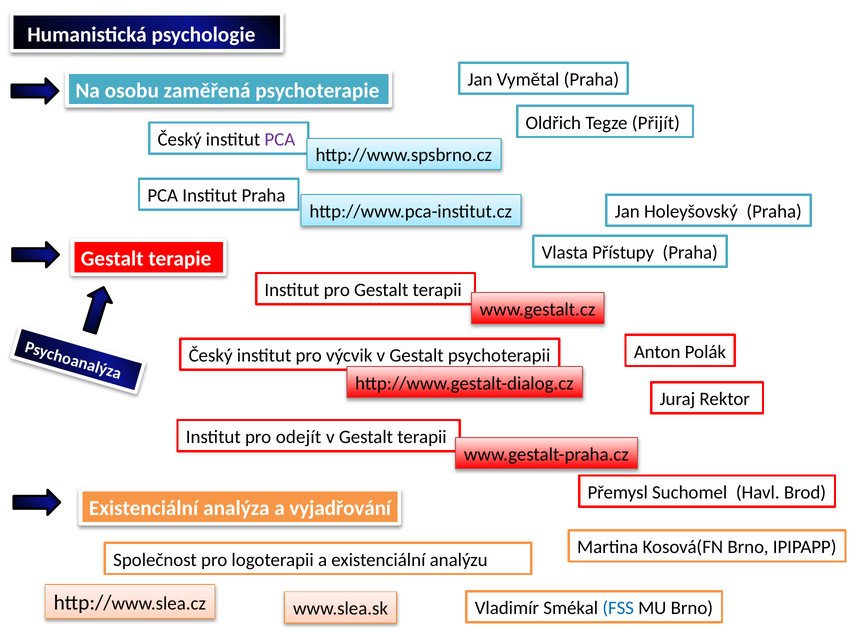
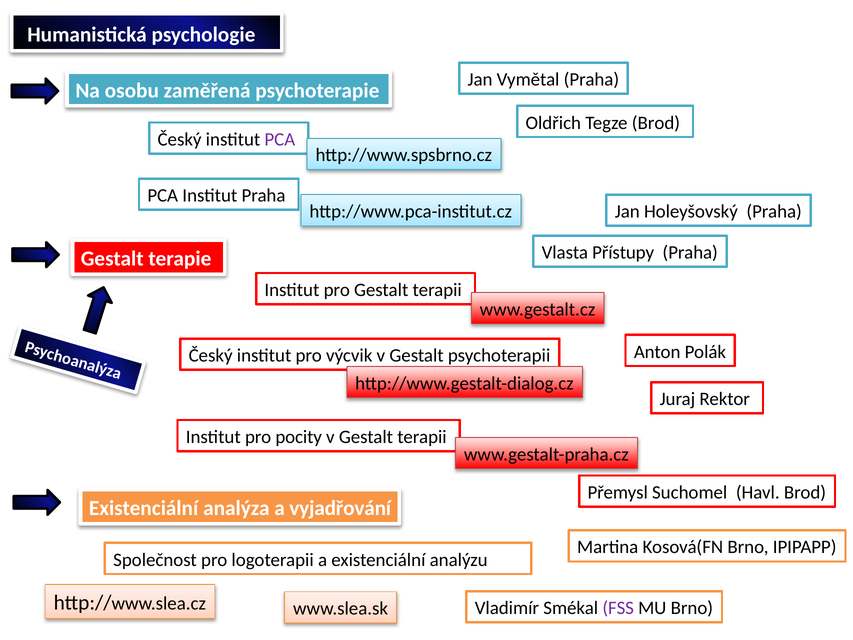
Tegze Přijít: Přijít -> Brod (656, 123)
odejít: odejít -> pocity (299, 437)
FSS colour: blue -> purple (618, 608)
